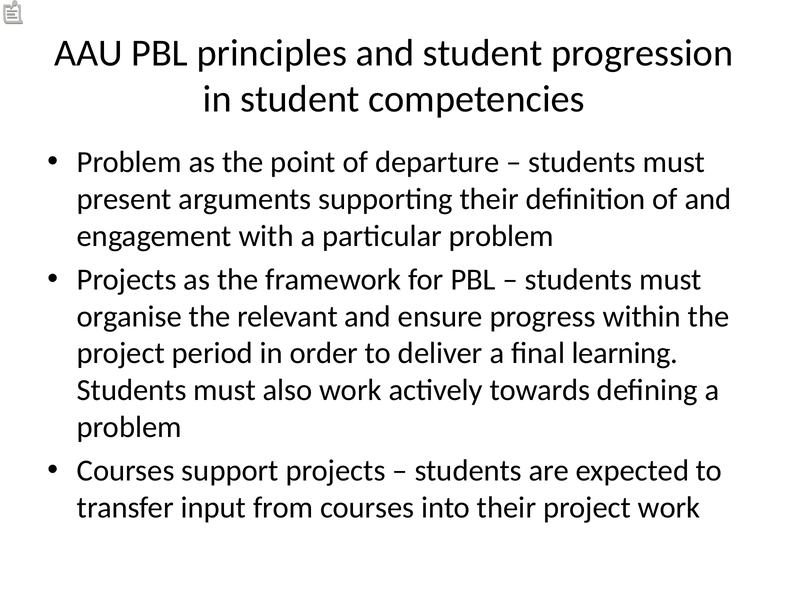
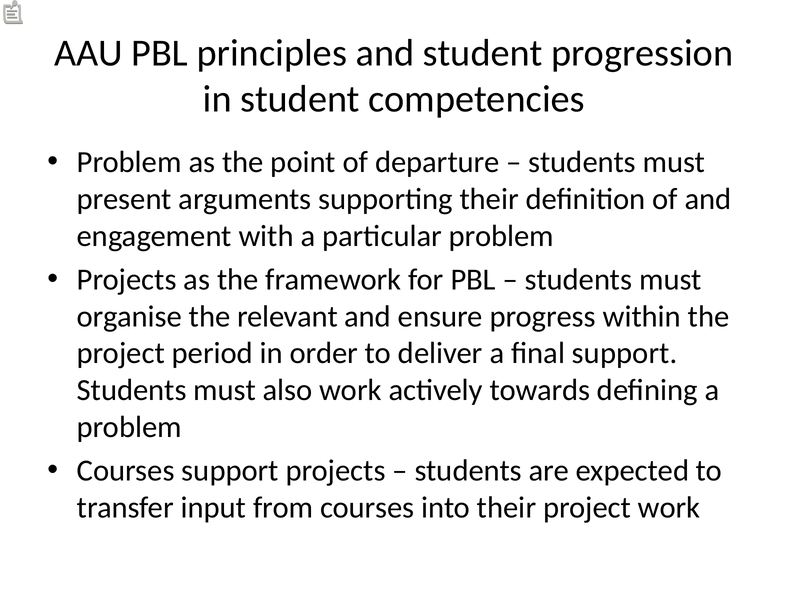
final learning: learning -> support (625, 353)
